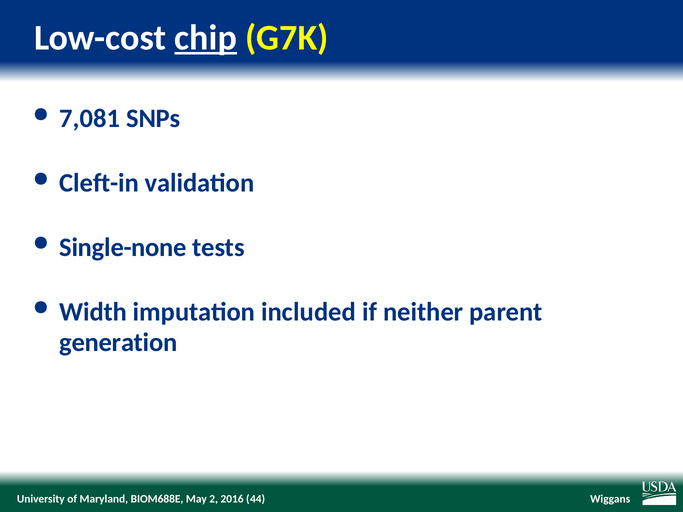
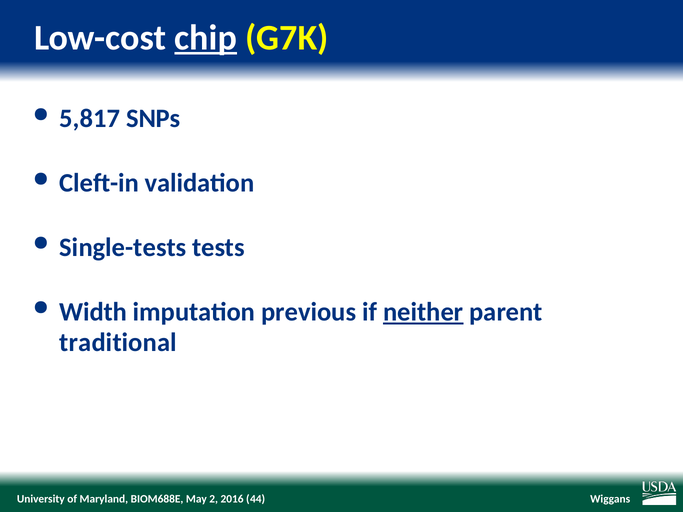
7,081: 7,081 -> 5,817 (90, 119)
Single-none: Single-none -> Single-tests (123, 248)
included: included -> previous (309, 312)
neither underline: none -> present (423, 312)
generation: generation -> traditional (118, 343)
